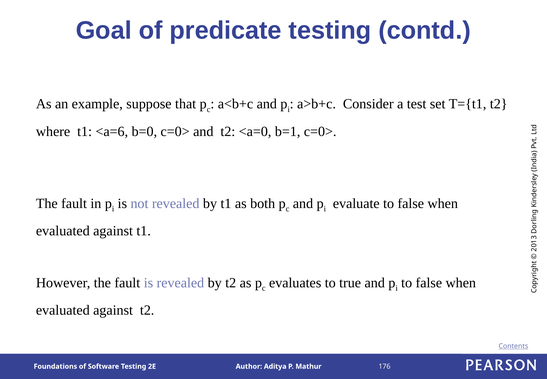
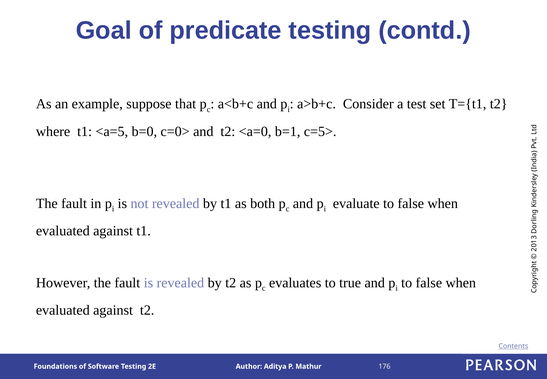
<a=6: <a=6 -> <a=5 (112, 131)
b=1 c=0>: c=0> -> c=5> (320, 131)
